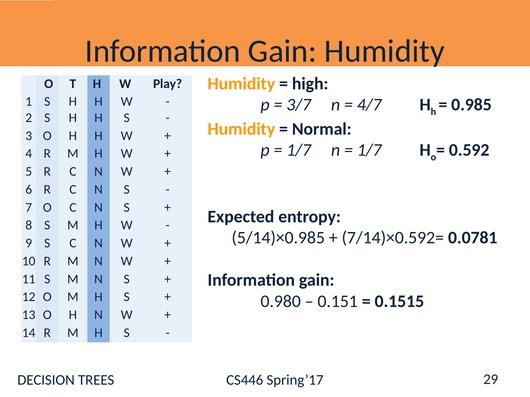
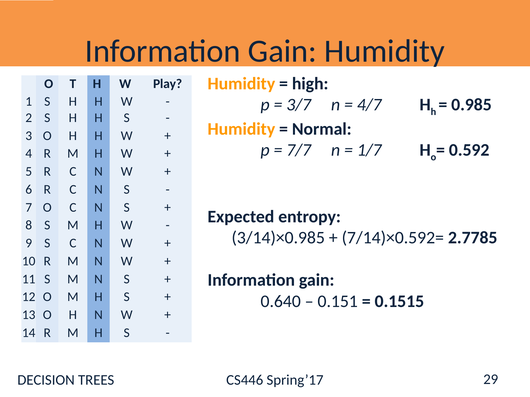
1/7: 1/7 -> 7/7 (299, 150)
5/14)×0.985: 5/14)×0.985 -> 3/14)×0.985 (278, 238)
0.0781: 0.0781 -> 2.7785 (473, 238)
0.980: 0.980 -> 0.640 (281, 302)
